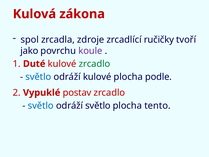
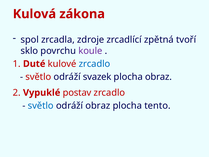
ručičky: ručičky -> zpětná (159, 40)
jako: jako -> sklo (29, 51)
zrcadlo colour: green -> blue (94, 64)
světlo colour: blue -> red (38, 77)
odráží kulové: kulové -> svazek (97, 77)
plocha podle: podle -> obraz (158, 77)
odráží světlo: světlo -> obraz (98, 106)
